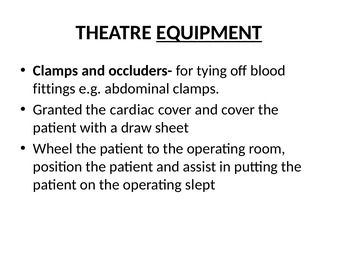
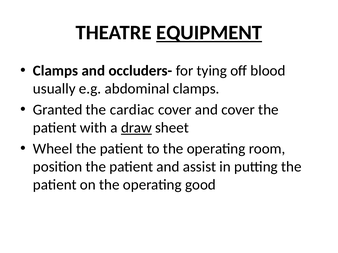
fittings: fittings -> usually (54, 89)
draw underline: none -> present (136, 128)
slept: slept -> good (200, 185)
